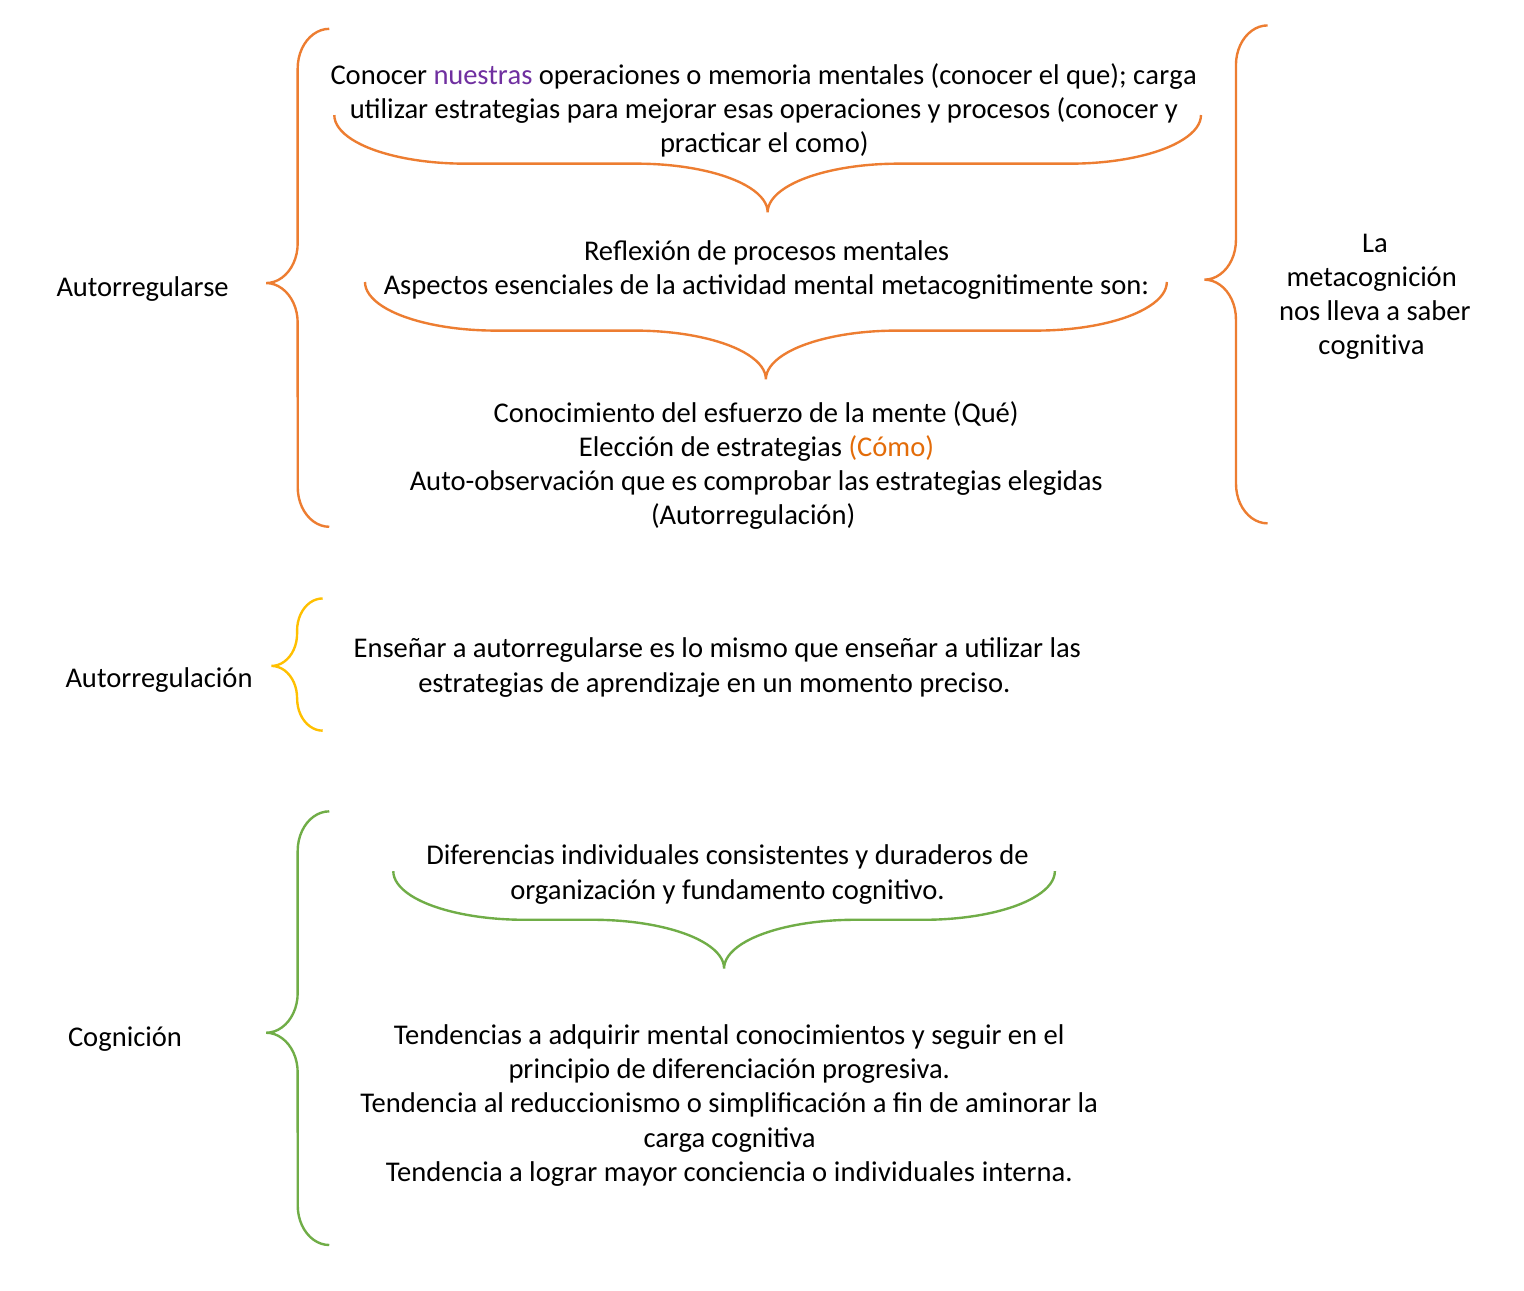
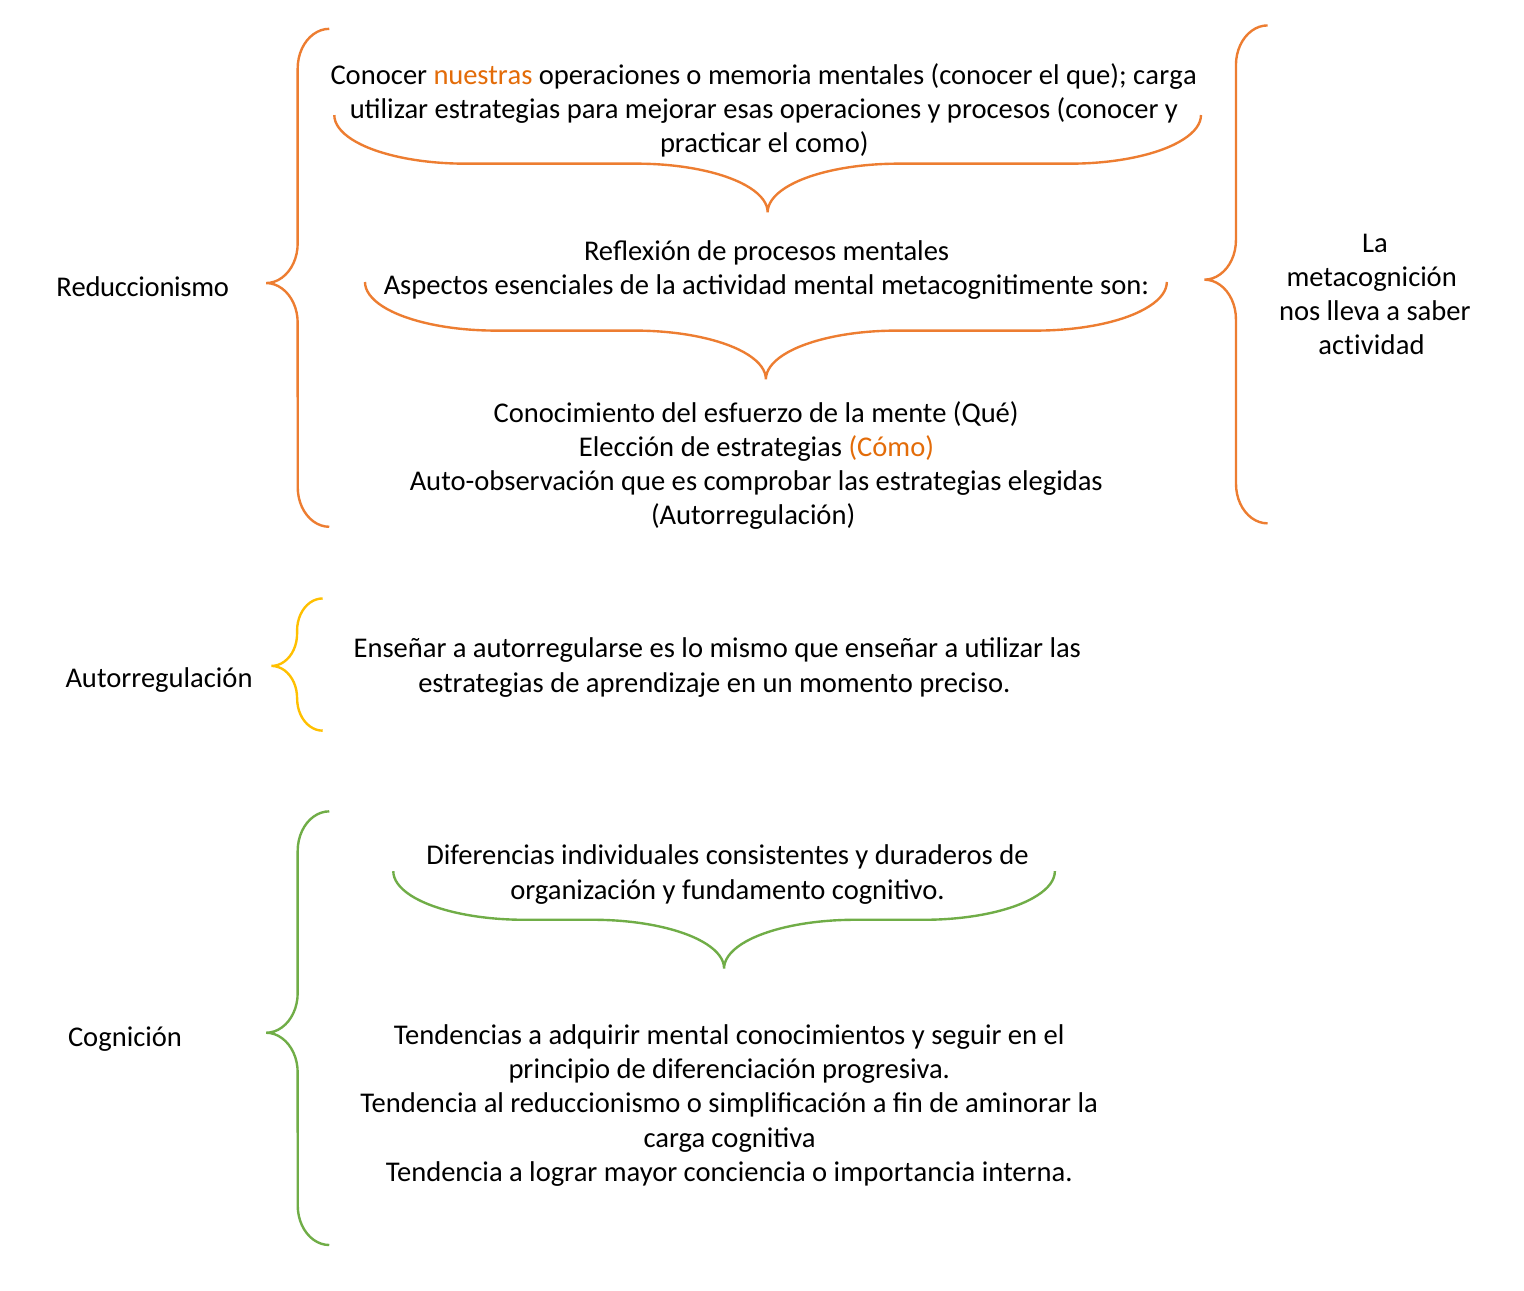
nuestras colour: purple -> orange (483, 75)
Autorregularse: Autorregularse -> Reduccionismo (143, 287)
cognitiva: cognitiva -> actividad (1372, 346)
o individuales: individuales -> importancia (904, 1172)
